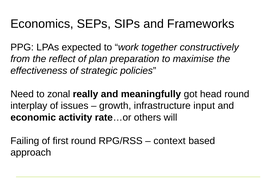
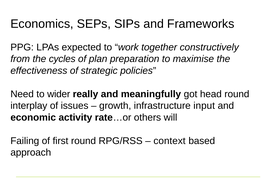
reflect: reflect -> cycles (62, 59)
zonal: zonal -> wider (59, 94)
